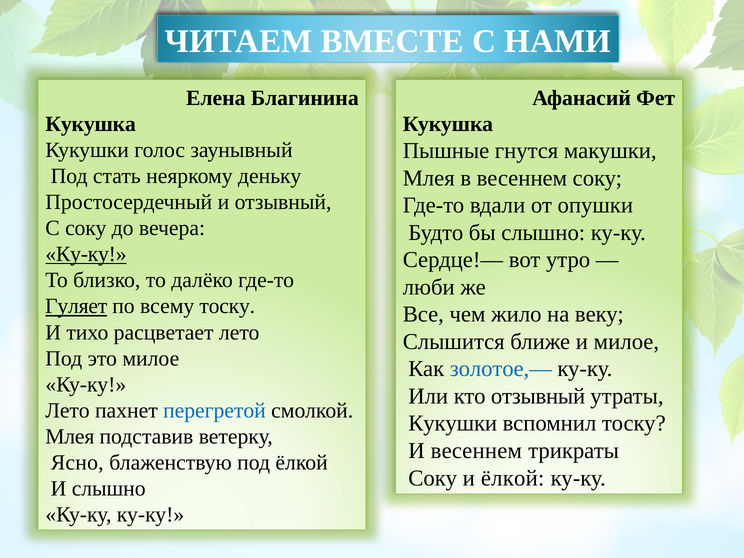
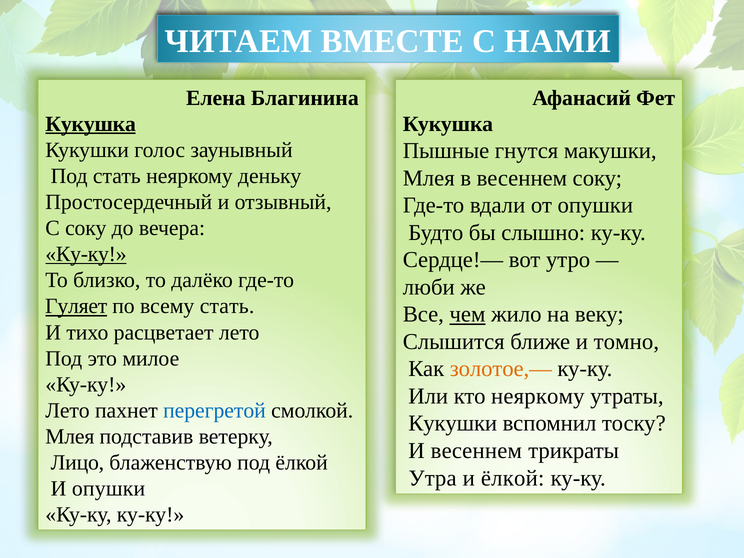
Кукушка underline: none -> present (91, 124)
всему тоску: тоску -> стать (227, 306)
чем underline: none -> present (467, 314)
и милое: милое -> томно (626, 342)
золотое,— colour: blue -> orange (501, 369)
кто отзывный: отзывный -> неяркому (538, 396)
Ясно: Ясно -> Лицо (77, 463)
Соку: Соку -> Утра (433, 478)
И слышно: слышно -> опушки (109, 489)
